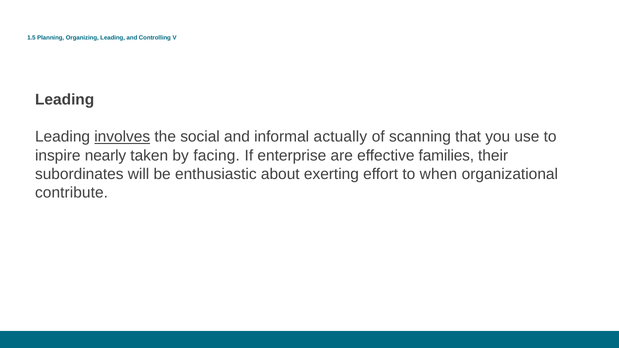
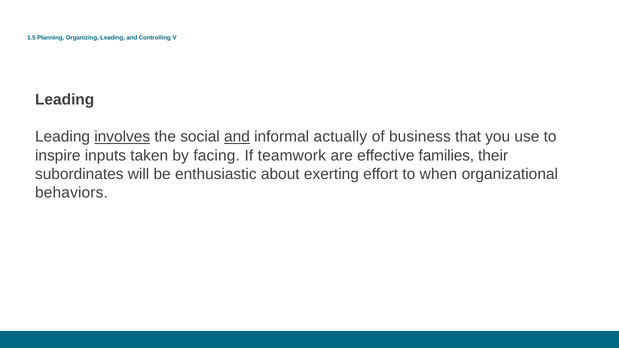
and underline: none -> present (237, 137)
scanning: scanning -> business (420, 137)
nearly: nearly -> inputs (105, 156)
enterprise: enterprise -> teamwork (292, 156)
contribute: contribute -> behaviors (71, 193)
